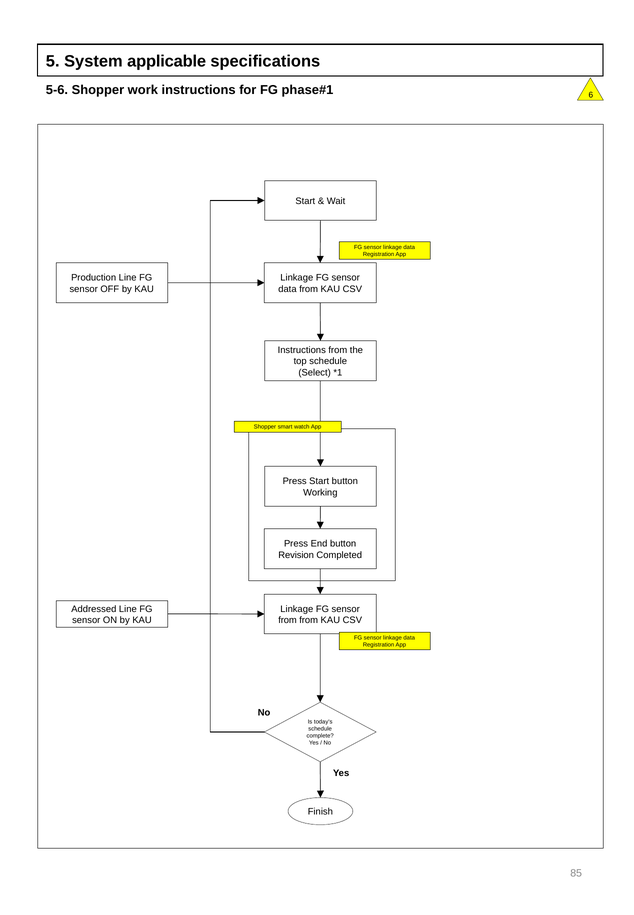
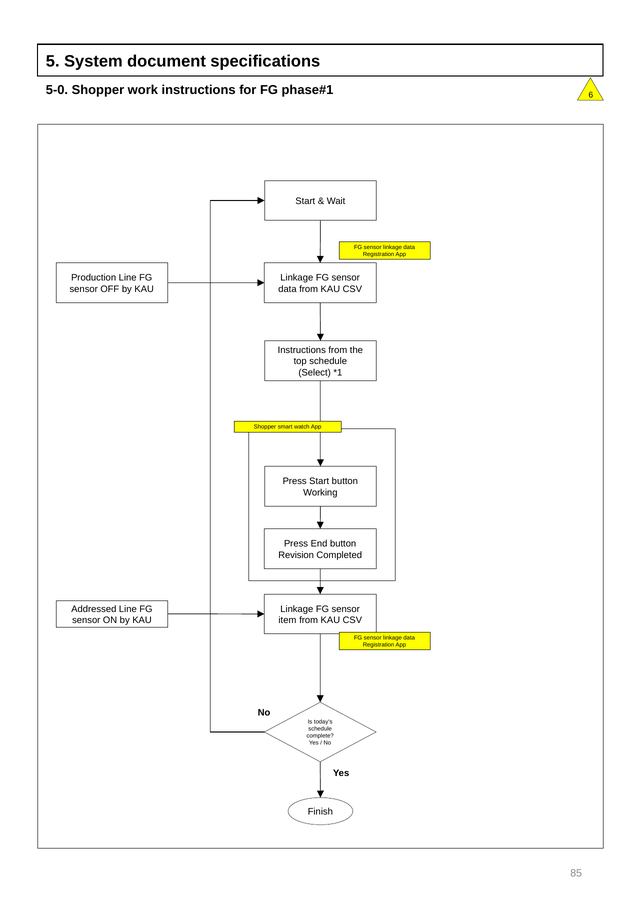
applicable: applicable -> document (167, 61)
5-6: 5-6 -> 5-0 (57, 90)
from: from -> item (287, 621)
